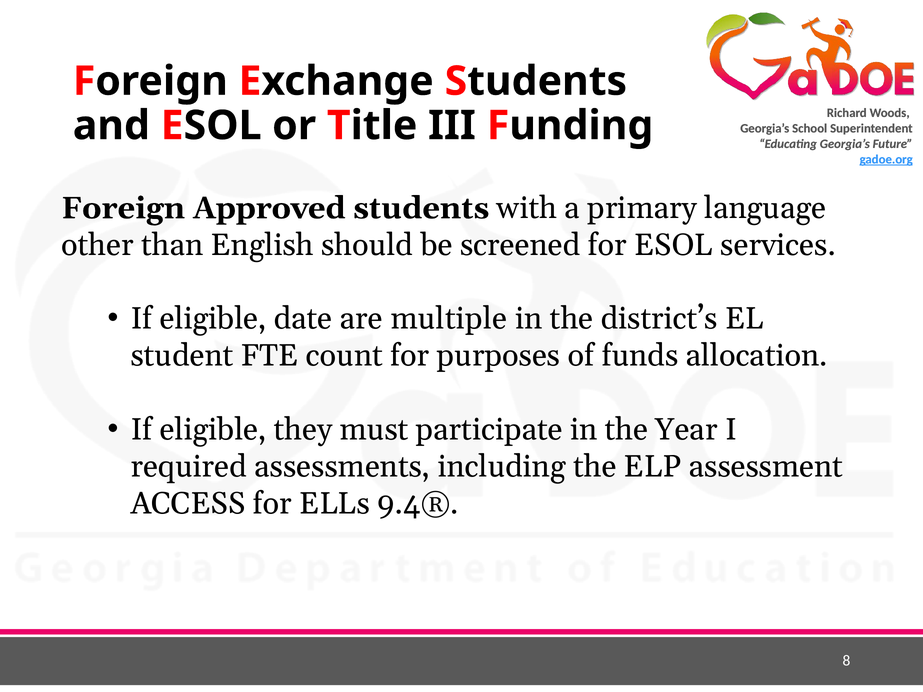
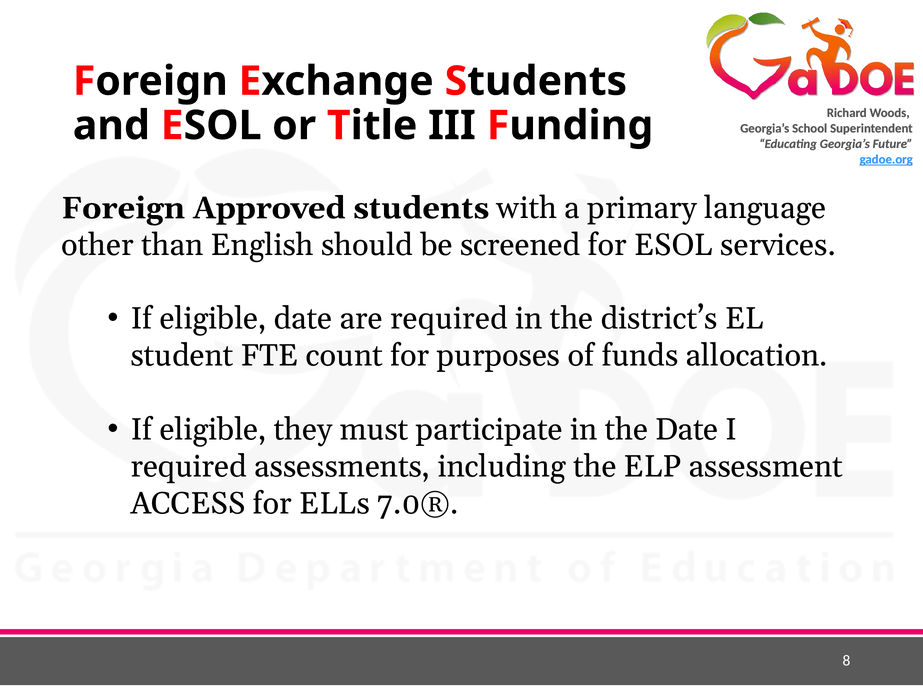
are multiple: multiple -> required (449, 319)
the Year: Year -> Date (687, 430)
9.4®: 9.4® -> 7.0® (418, 504)
